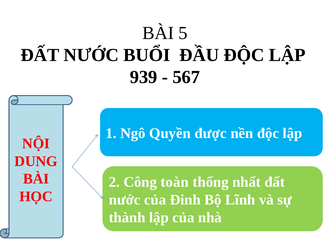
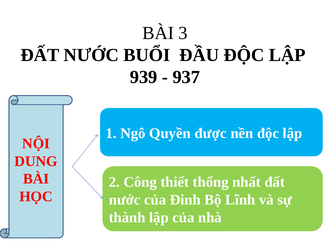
5: 5 -> 3 (183, 33)
567: 567 -> 937 (186, 77)
toàn: toàn -> thiết (175, 182)
